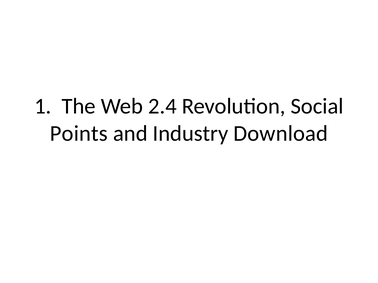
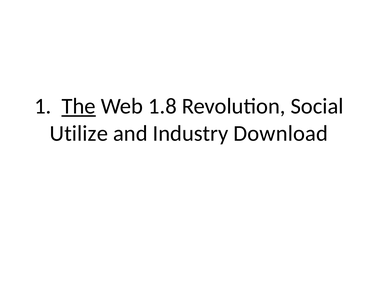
The underline: none -> present (79, 106)
2.4: 2.4 -> 1.8 (162, 106)
Points: Points -> Utilize (79, 134)
